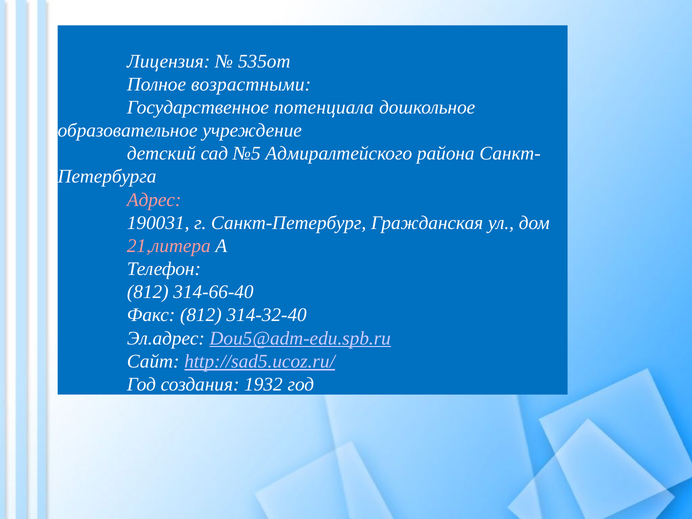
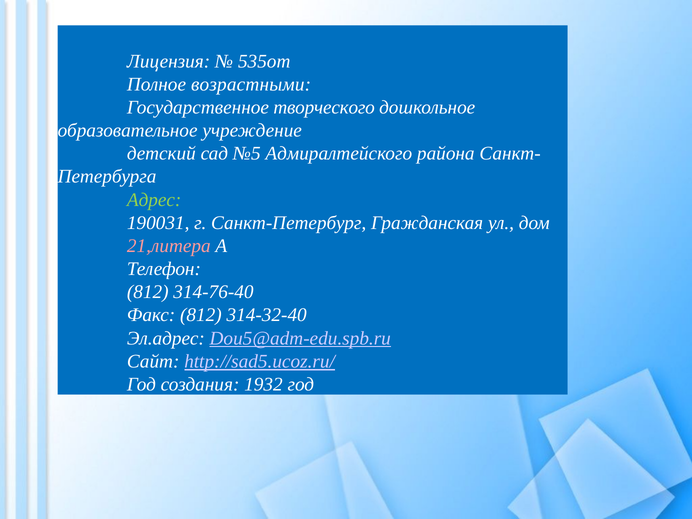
потенциала: потенциала -> творческого (324, 107)
Адрес colour: pink -> light green (154, 200)
314-66-40: 314-66-40 -> 314-76-40 (213, 292)
